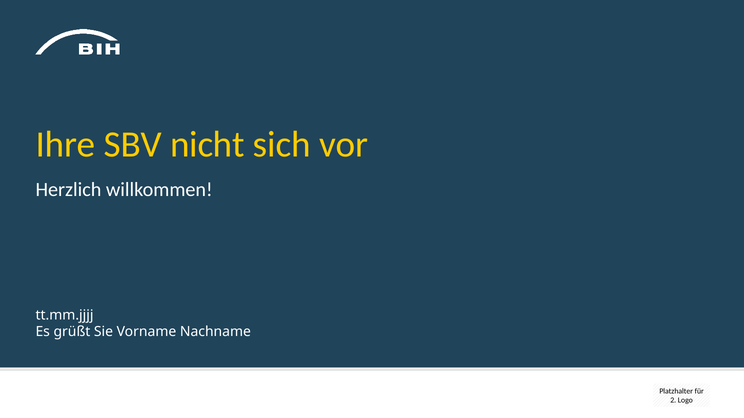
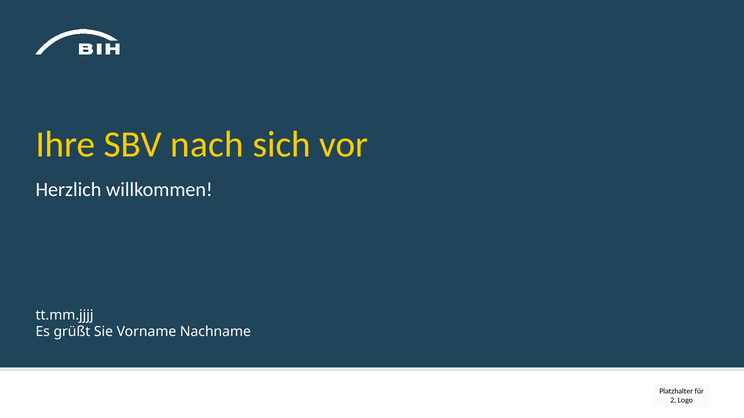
nicht: nicht -> nach (207, 145)
